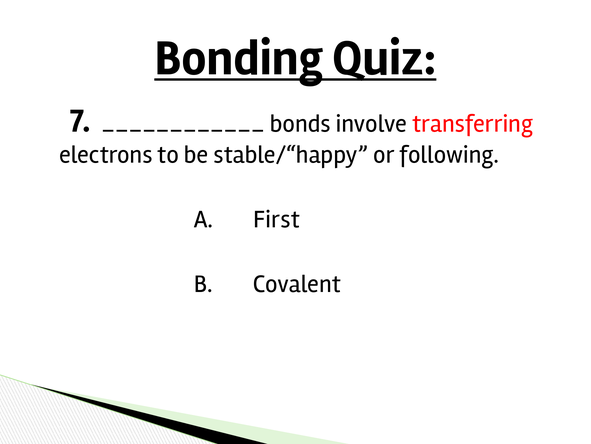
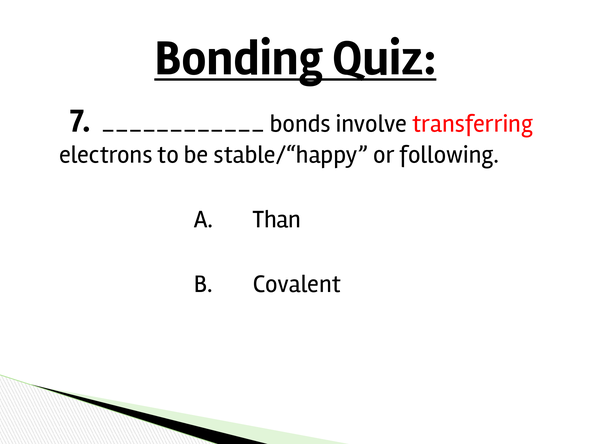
First: First -> Than (277, 219)
